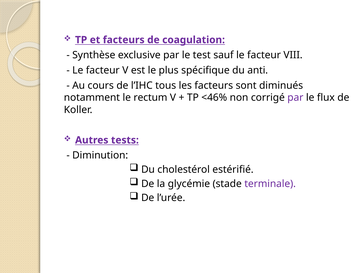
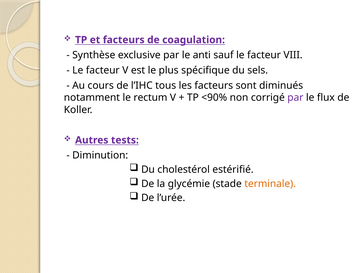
test: test -> anti (202, 55)
anti: anti -> sels (258, 70)
<46%: <46% -> <90% (214, 97)
terminale colour: purple -> orange (270, 183)
